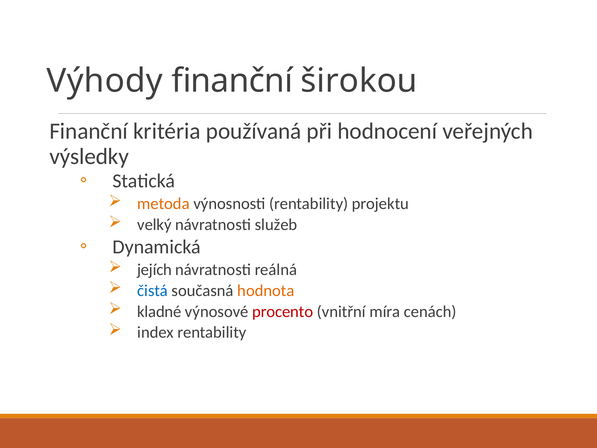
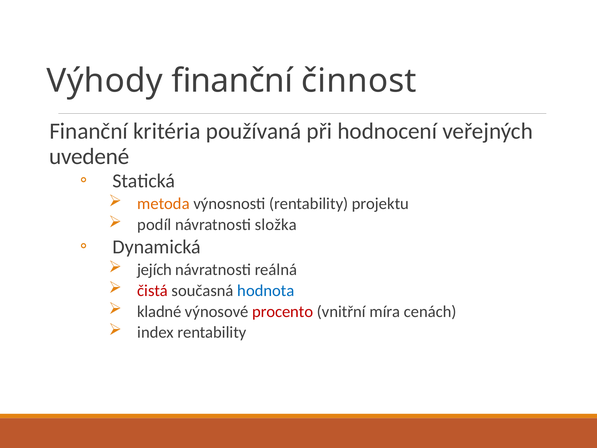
širokou: širokou -> činnost (359, 81)
výsledky: výsledky -> uvedené (89, 156)
velký: velký -> podíl (154, 225)
služeb: služeb -> složka (276, 225)
čistá colour: blue -> red (153, 290)
hodnota colour: orange -> blue (266, 290)
